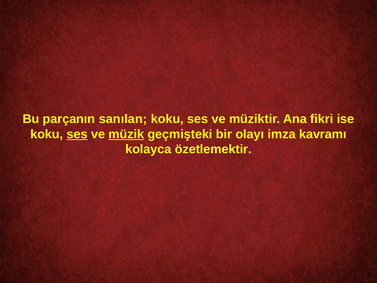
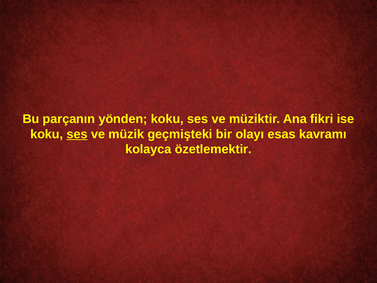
sanılan: sanılan -> yönden (123, 119)
müzik underline: present -> none (126, 134)
imza: imza -> esas (282, 134)
